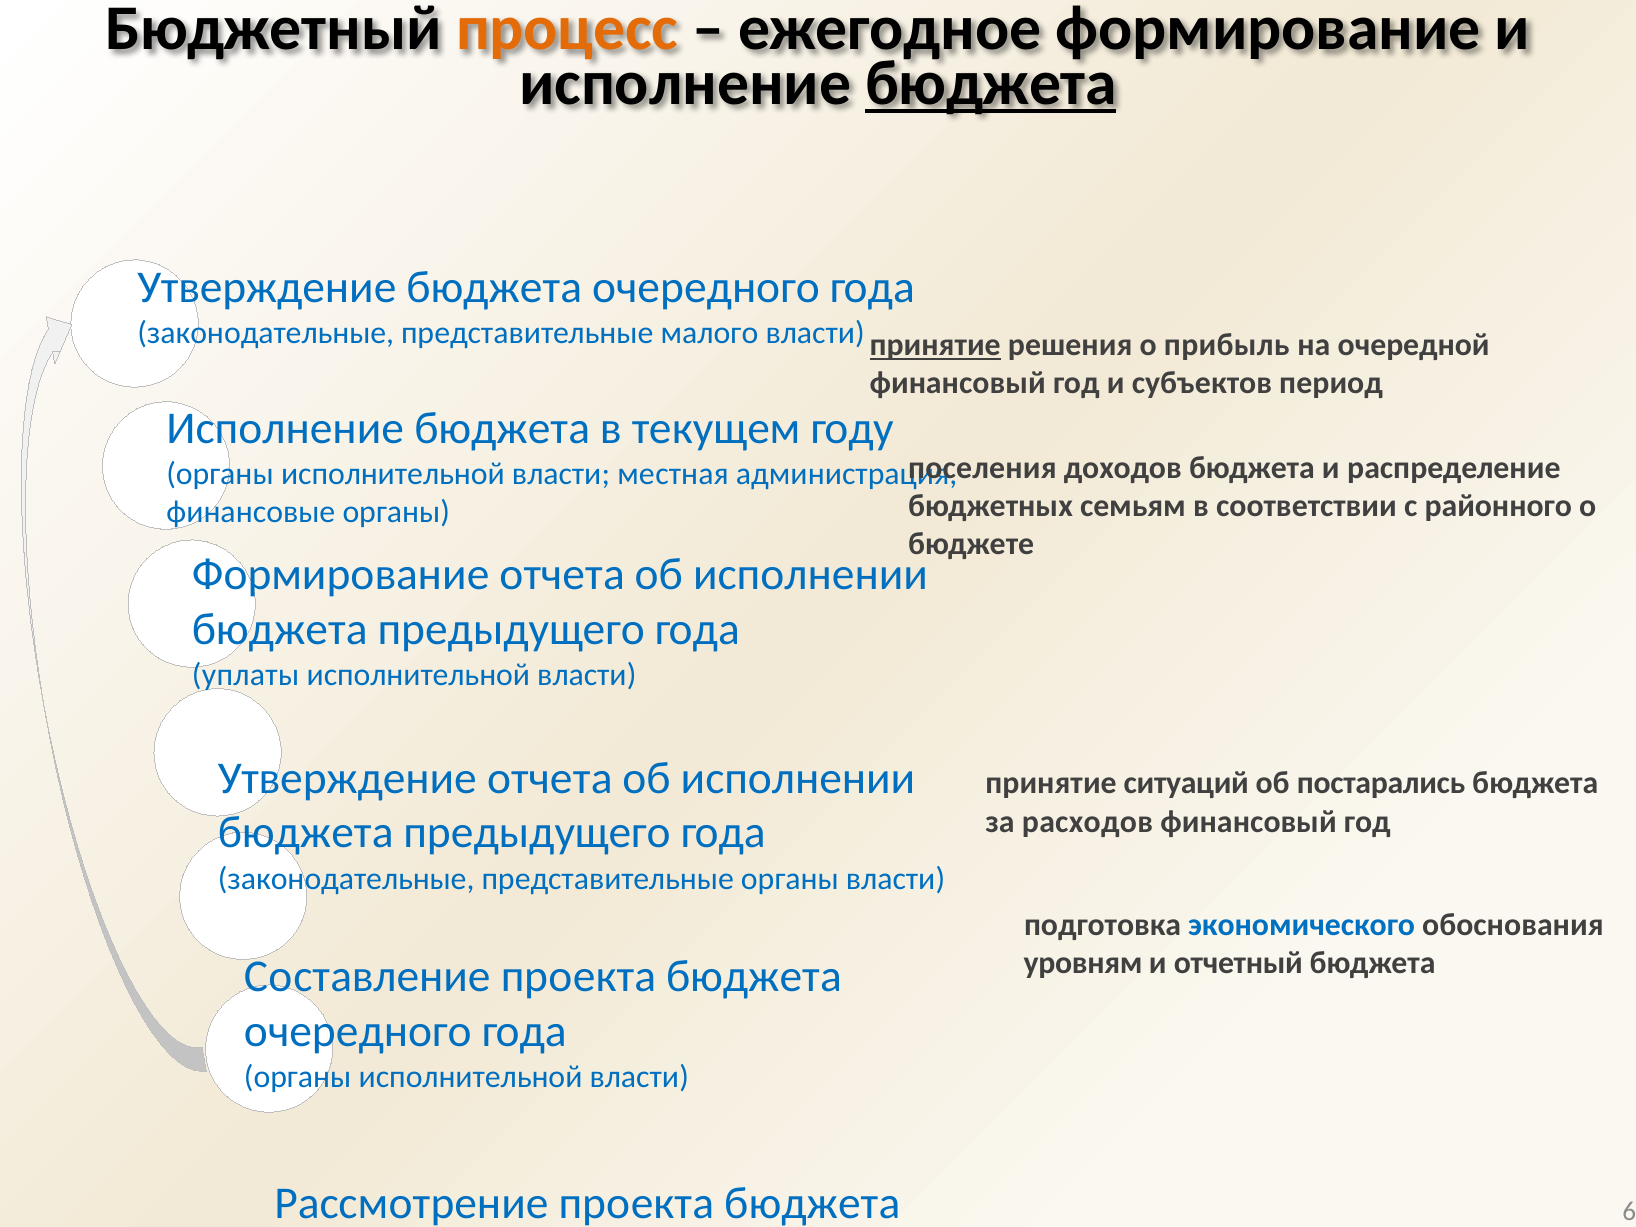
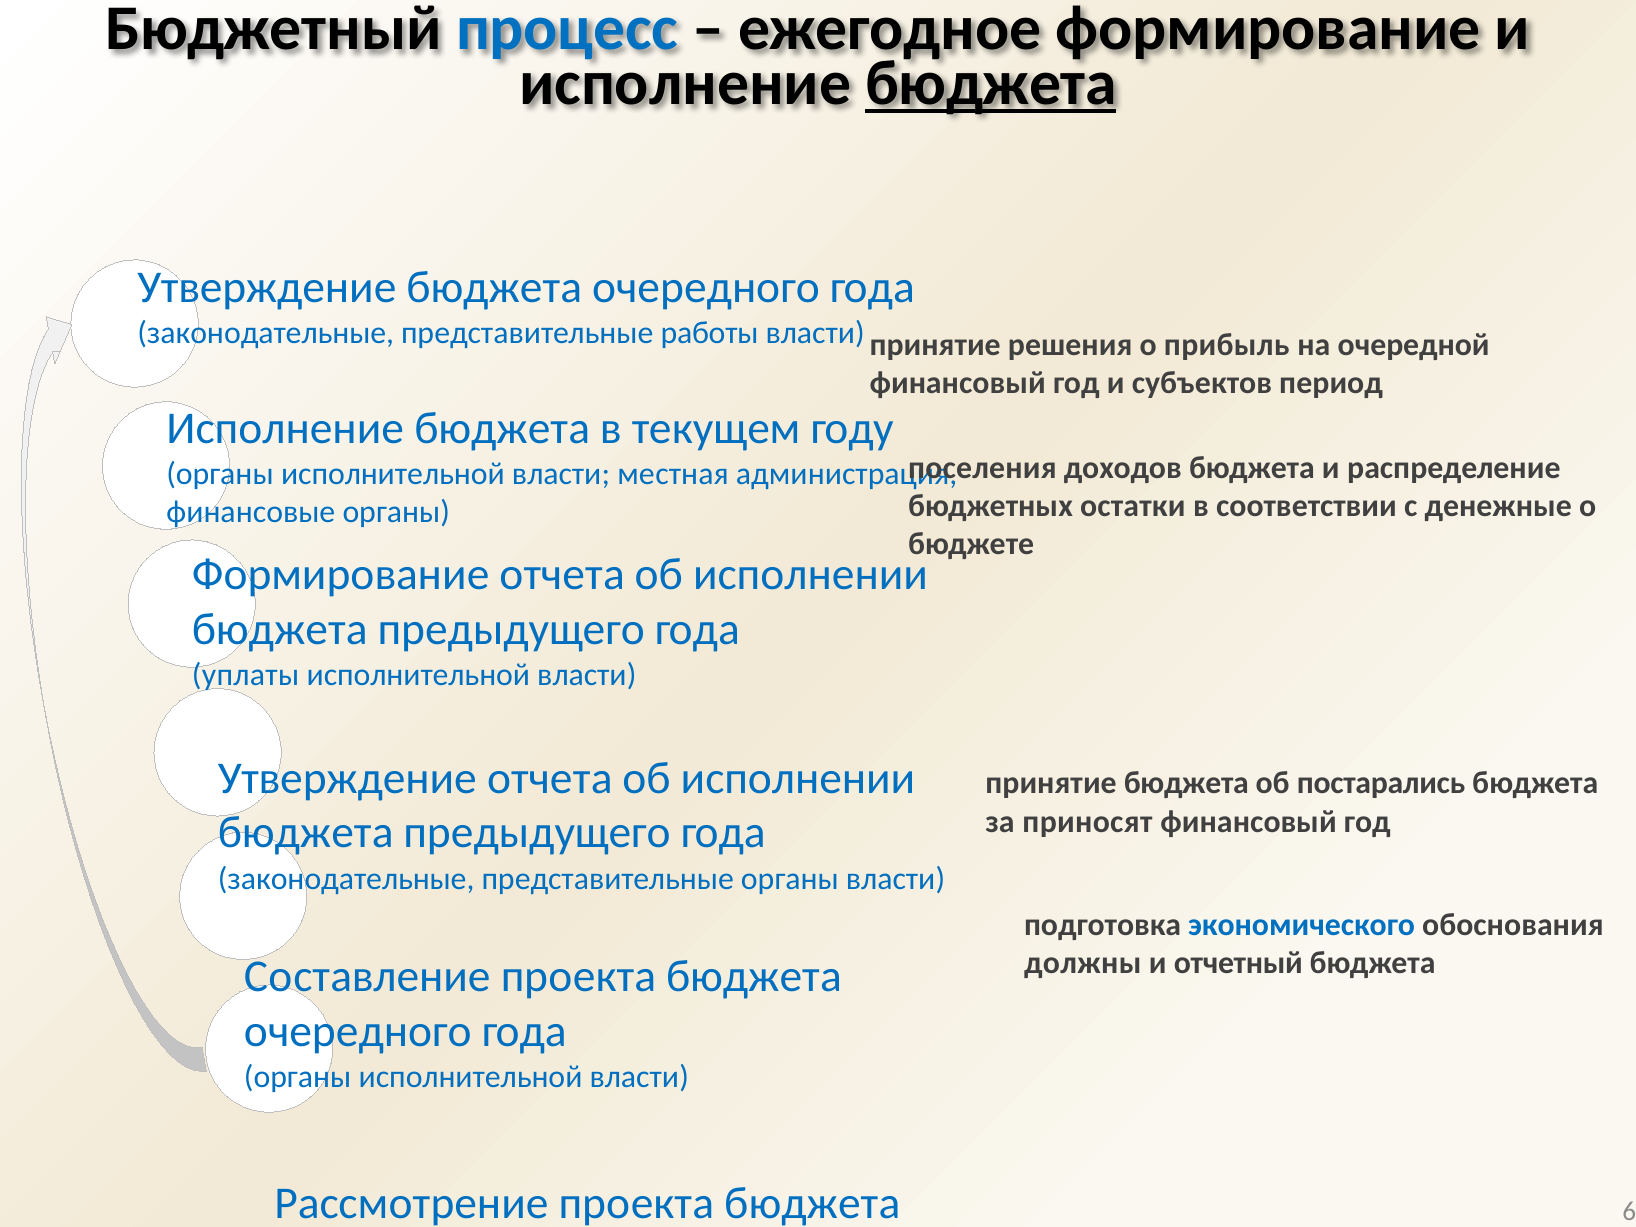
процесс colour: orange -> blue (567, 29)
малого: малого -> работы (710, 333)
принятие underline: present -> none (935, 345)
семьям: семьям -> остатки (1133, 506)
районного: районного -> денежные (1498, 506)
принятие ситуаций: ситуаций -> бюджета (1186, 783)
расходов: расходов -> приносят (1087, 822)
уровням: уровням -> должны (1083, 963)
